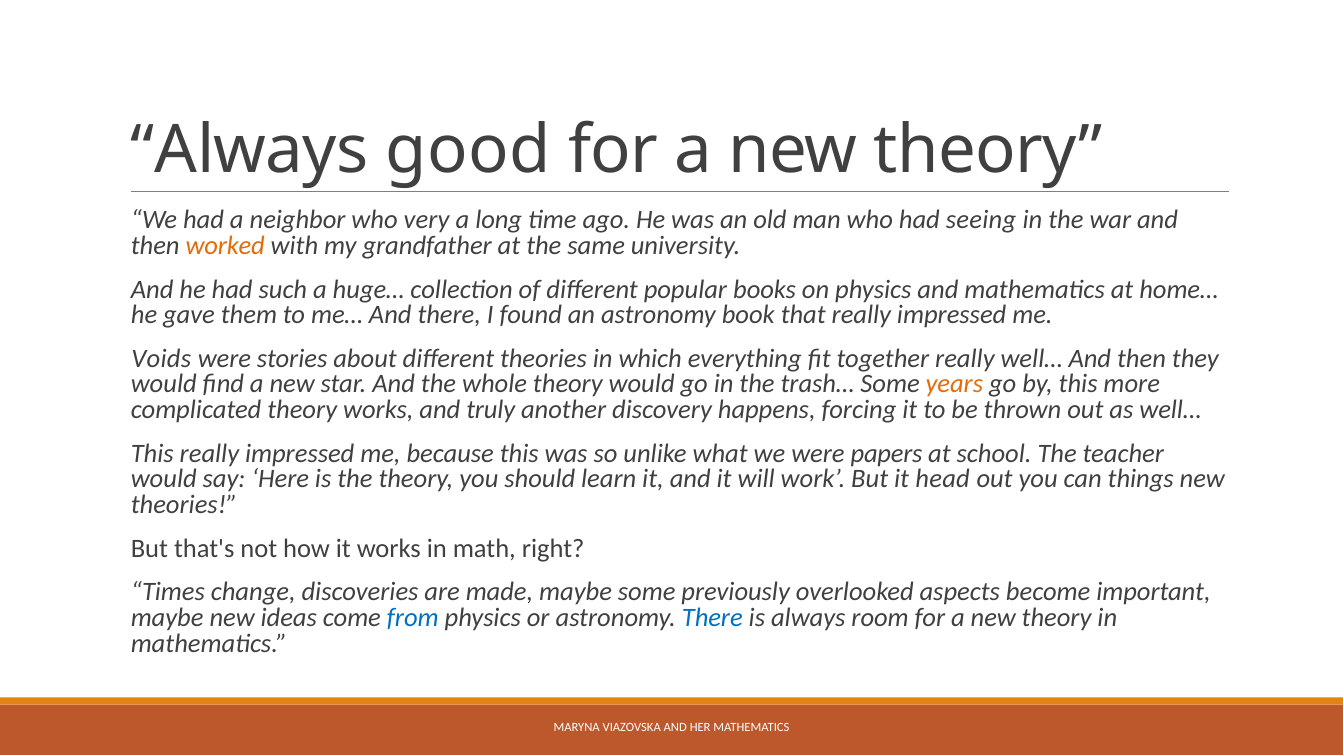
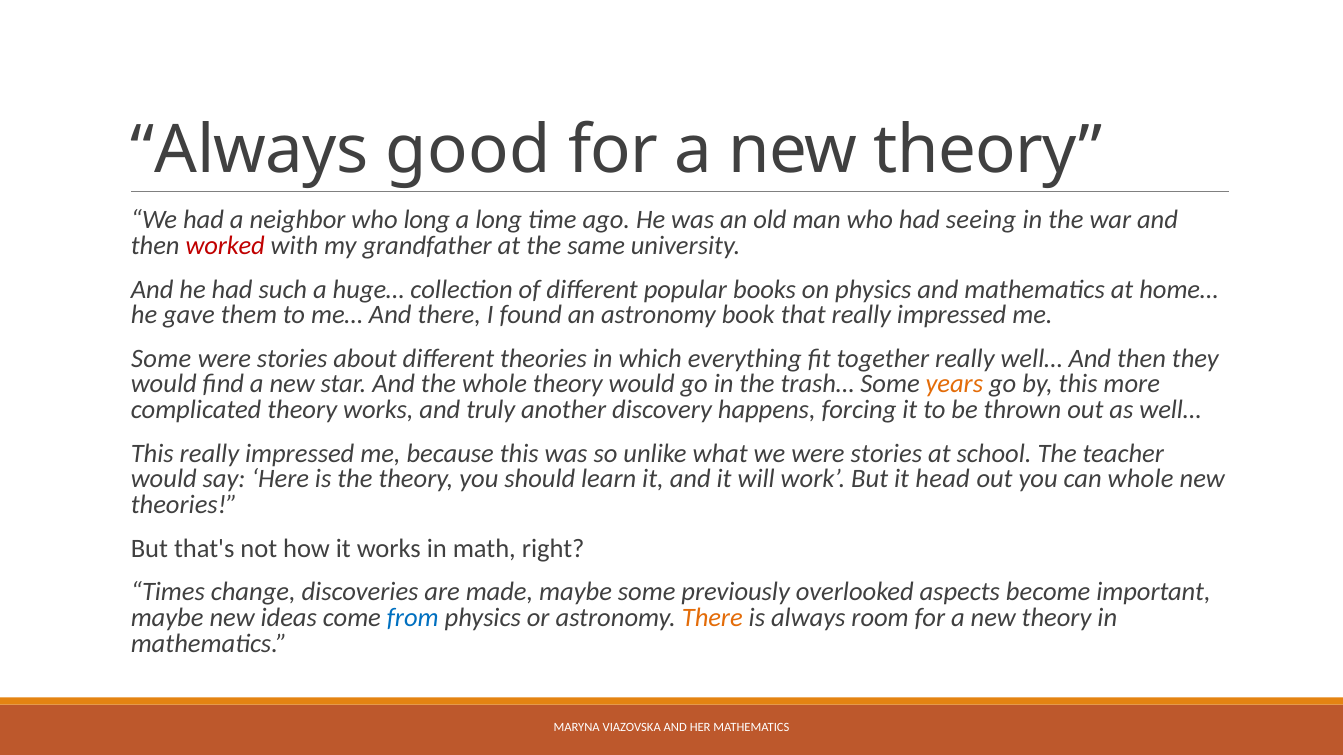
who very: very -> long (427, 220)
worked colour: orange -> red (225, 246)
Voids: Voids -> Some (161, 359)
we were papers: papers -> stories (886, 454)
can things: things -> whole (1141, 479)
There colour: blue -> orange (712, 618)
